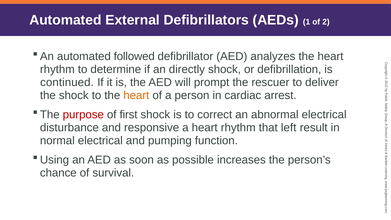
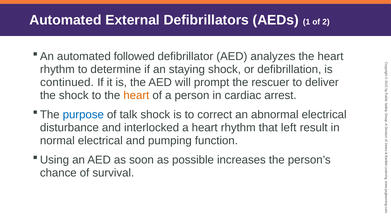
directly: directly -> staying (187, 69)
purpose colour: red -> blue (83, 115)
first: first -> talk (128, 115)
responsive: responsive -> interlocked (152, 128)
